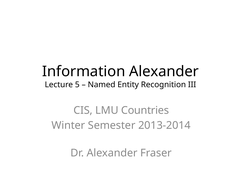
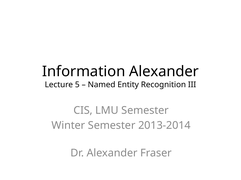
LMU Countries: Countries -> Semester (145, 111)
